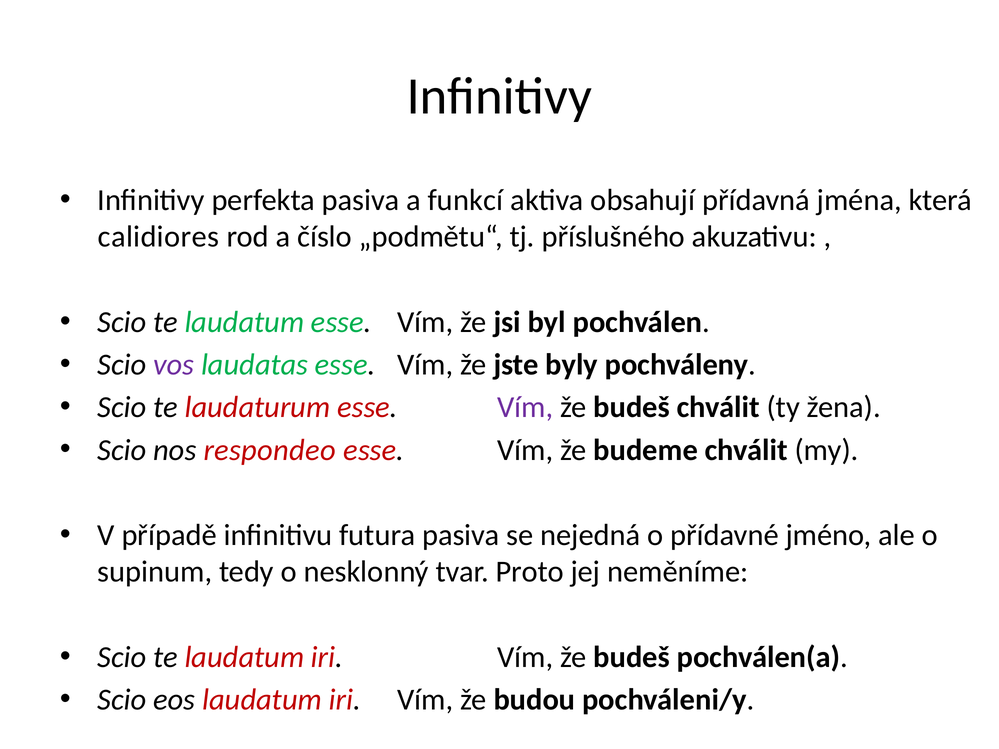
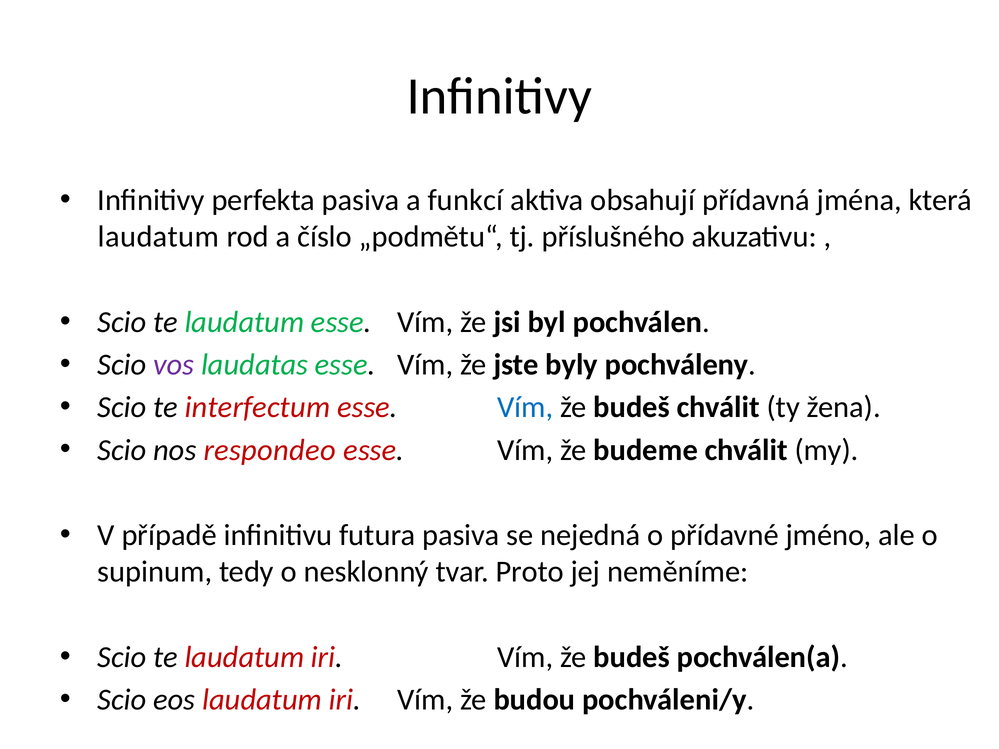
calidiores: calidiores -> laudatum (158, 237)
laudaturum: laudaturum -> interfectum (257, 408)
Vím colour: purple -> blue (525, 408)
